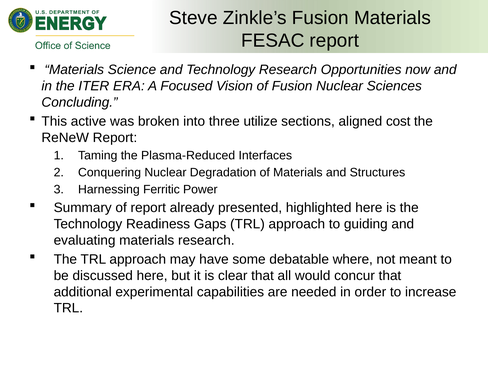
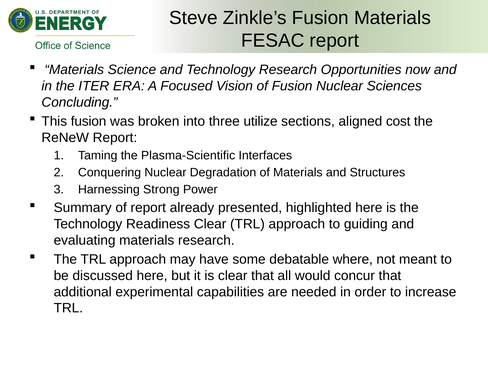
This active: active -> fusion (89, 121)
Plasma-Reduced: Plasma-Reduced -> Plasma-Scientific (188, 155)
Ferritic: Ferritic -> Strong (161, 190)
Readiness Gaps: Gaps -> Clear (210, 224)
